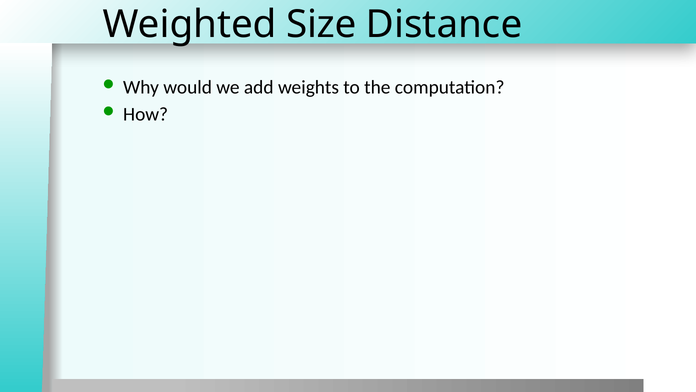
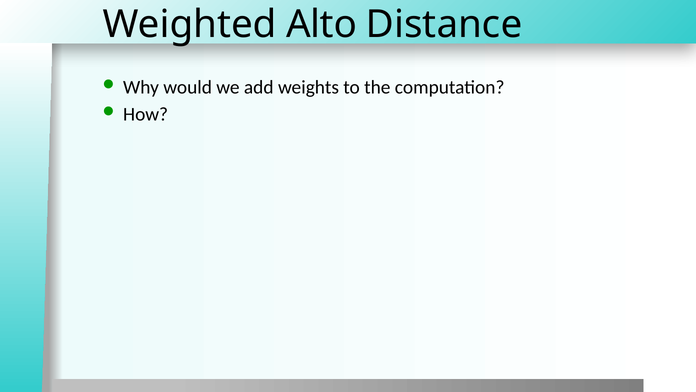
Size: Size -> Alto (321, 24)
